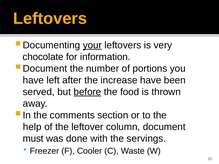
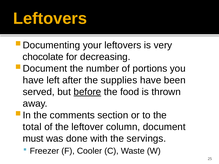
your underline: present -> none (92, 45)
information: information -> decreasing (105, 57)
increase: increase -> supplies (119, 80)
help: help -> total (32, 127)
